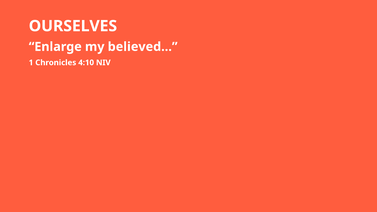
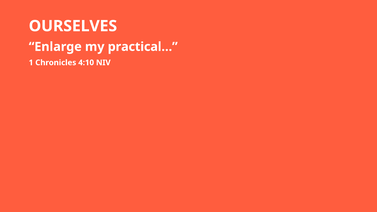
believed…: believed… -> practical… (143, 47)
